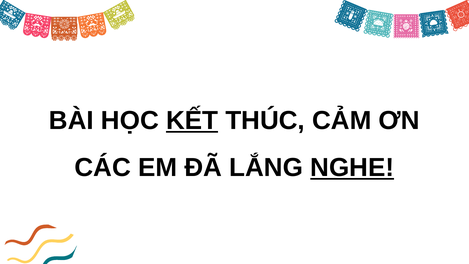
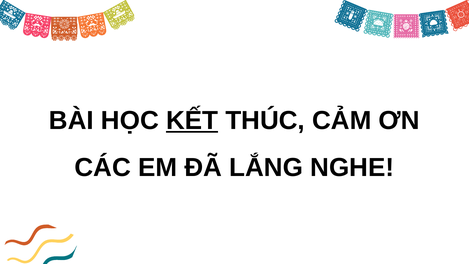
NGHE underline: present -> none (352, 167)
